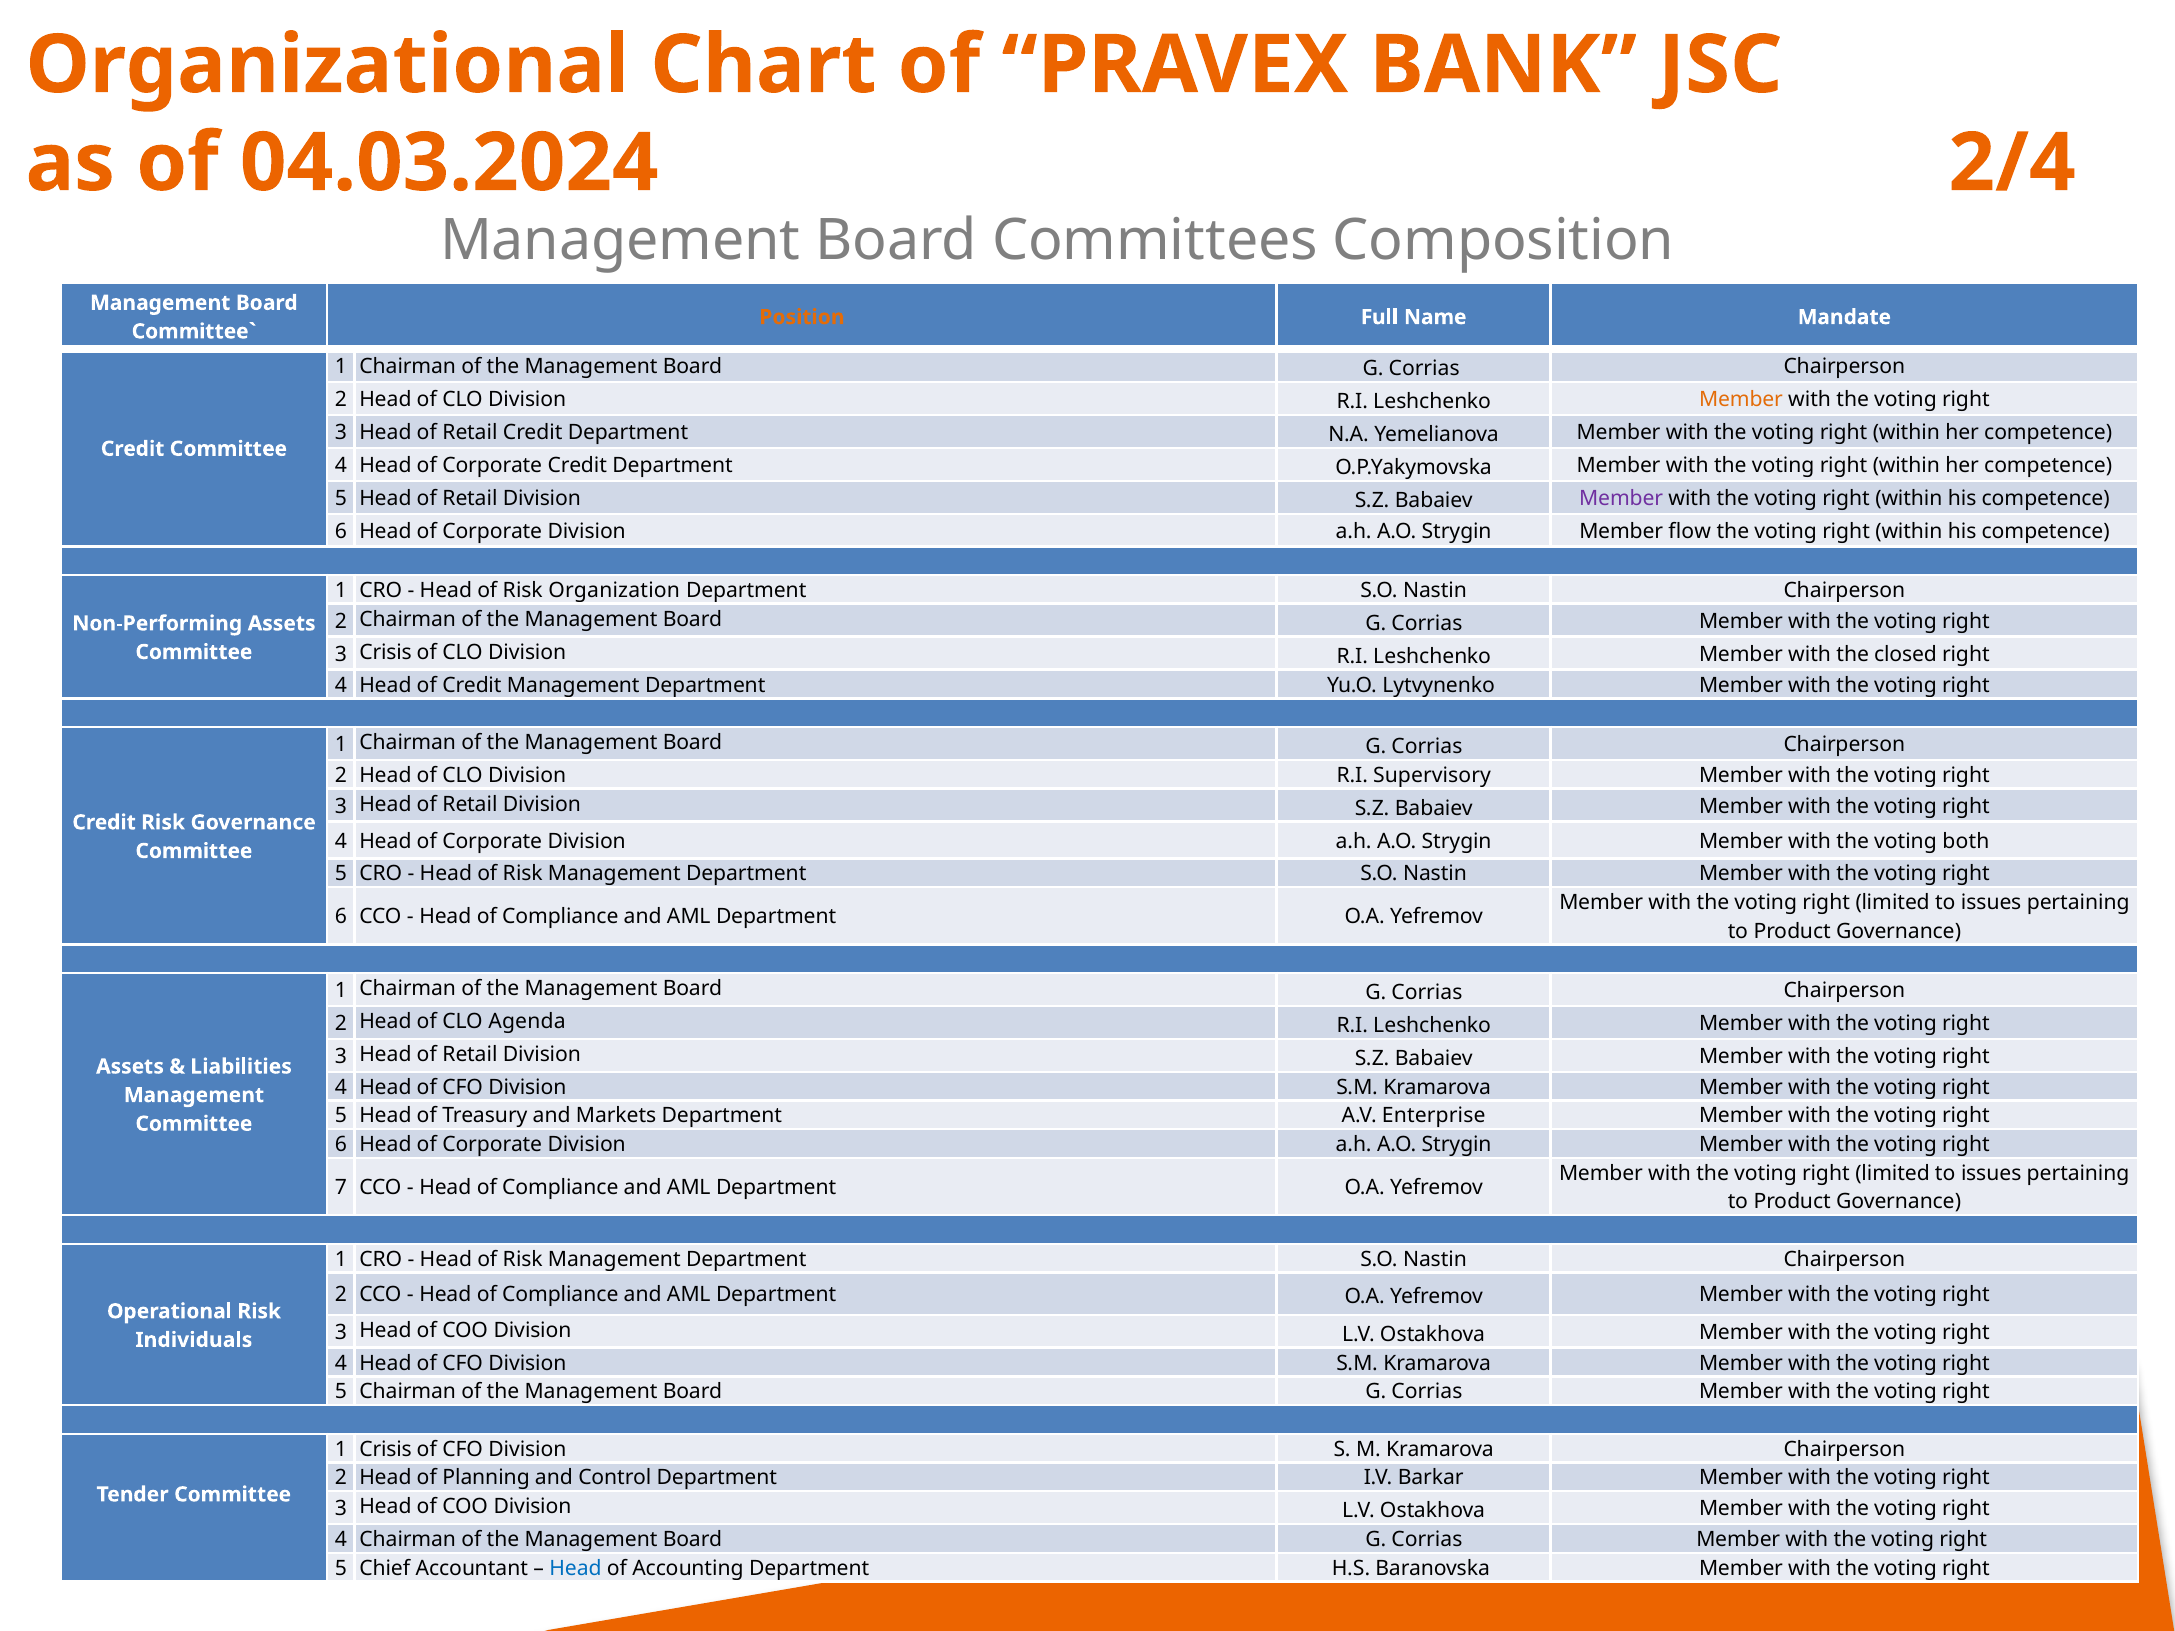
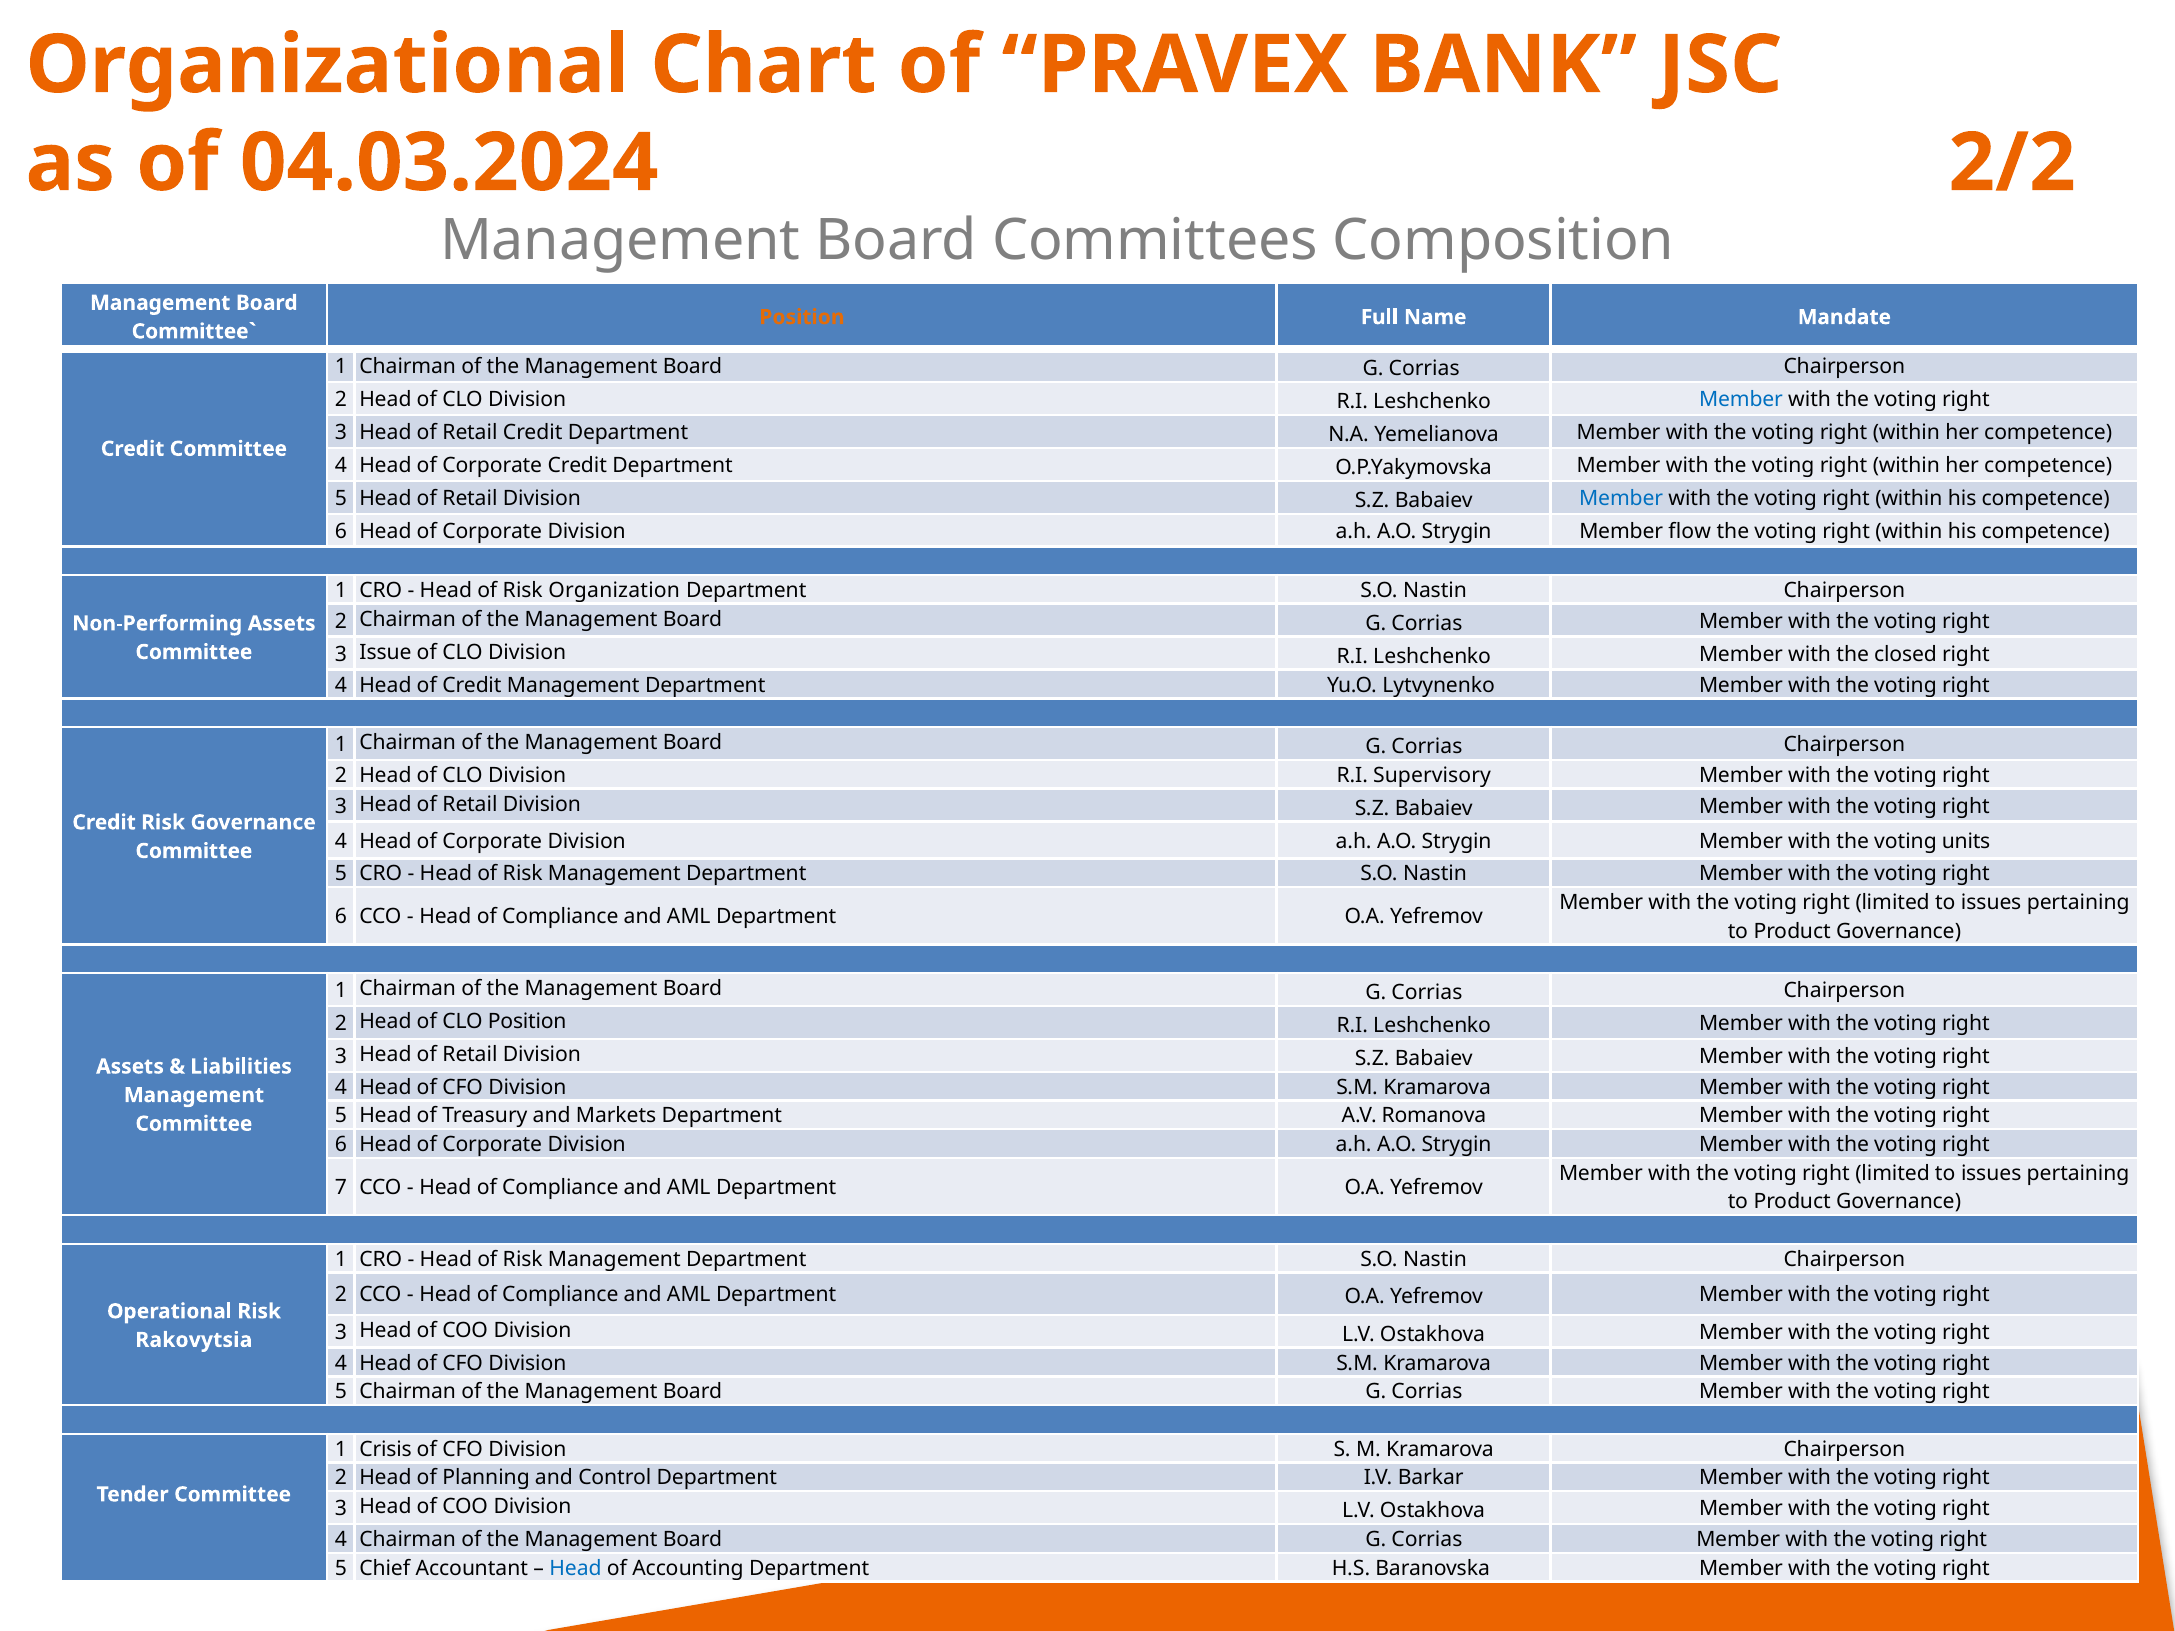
2/4: 2/4 -> 2/2 (2012, 163)
Member colour: orange -> blue (1741, 400)
Member colour: purple -> blue (1621, 499)
3 Crisis: Crisis -> Issue (386, 652)
both: both -> units (1966, 841)
CLO Agenda: Agenda -> Position (527, 1022)
Enterprise: Enterprise -> Romanova (1434, 1116)
Individuals: Individuals -> Rakovytsia (194, 1340)
